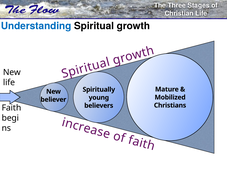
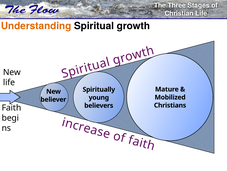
Understanding colour: blue -> orange (36, 26)
